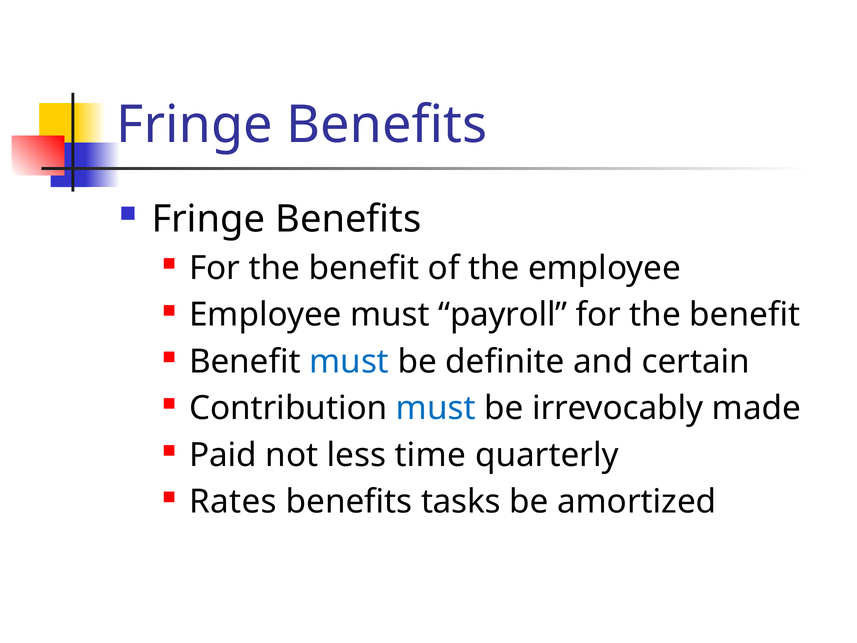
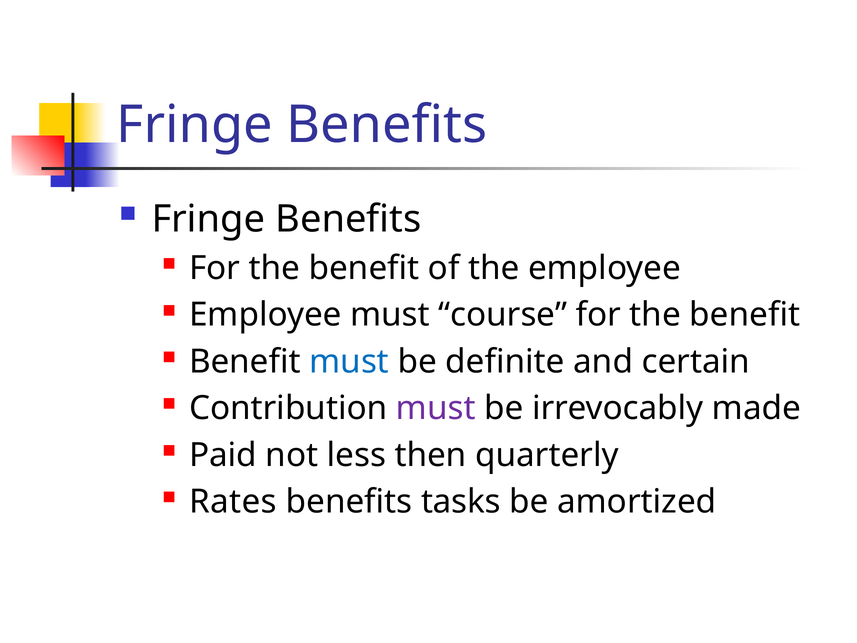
payroll: payroll -> course (503, 315)
must colour: blue -> purple (436, 408)
time: time -> then (431, 455)
